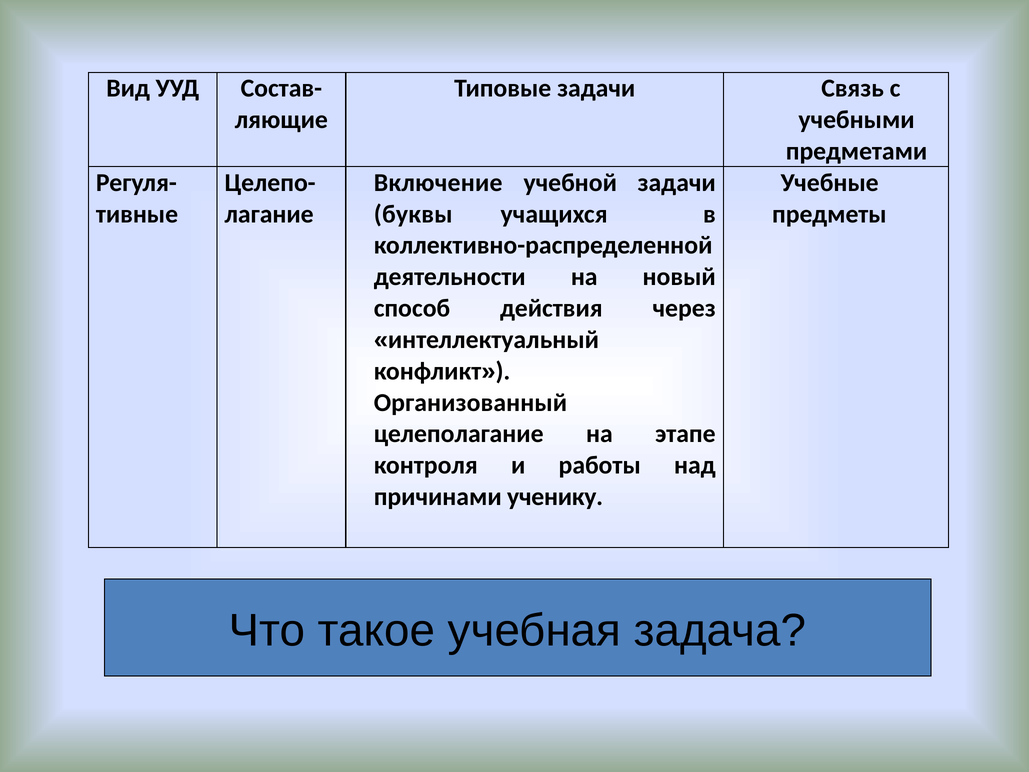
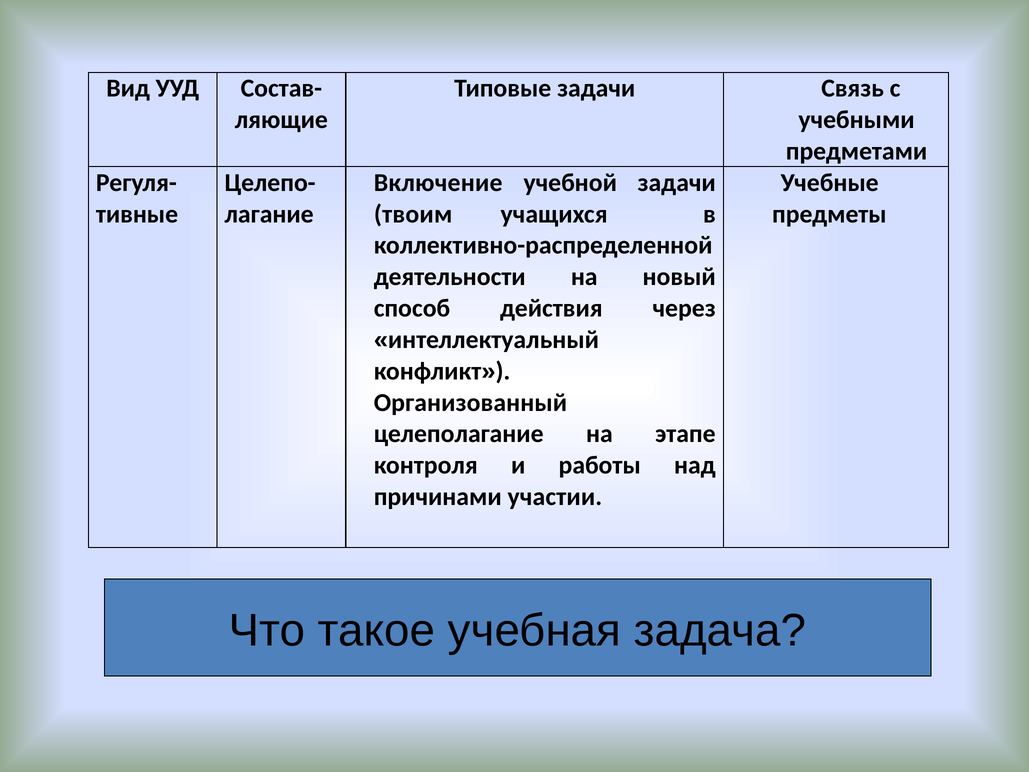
буквы: буквы -> твоим (413, 214)
ученику: ученику -> участии (555, 497)
